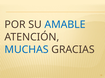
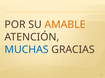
AMABLE colour: blue -> orange (65, 25)
